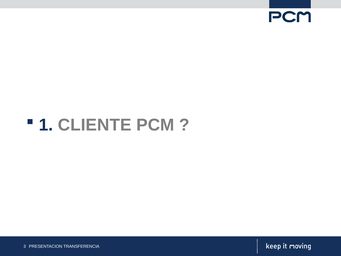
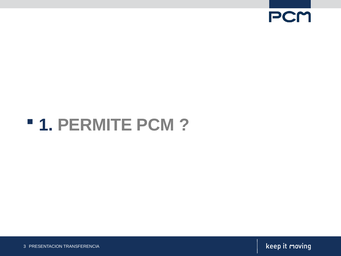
CLIENTE: CLIENTE -> PERMITE (95, 125)
